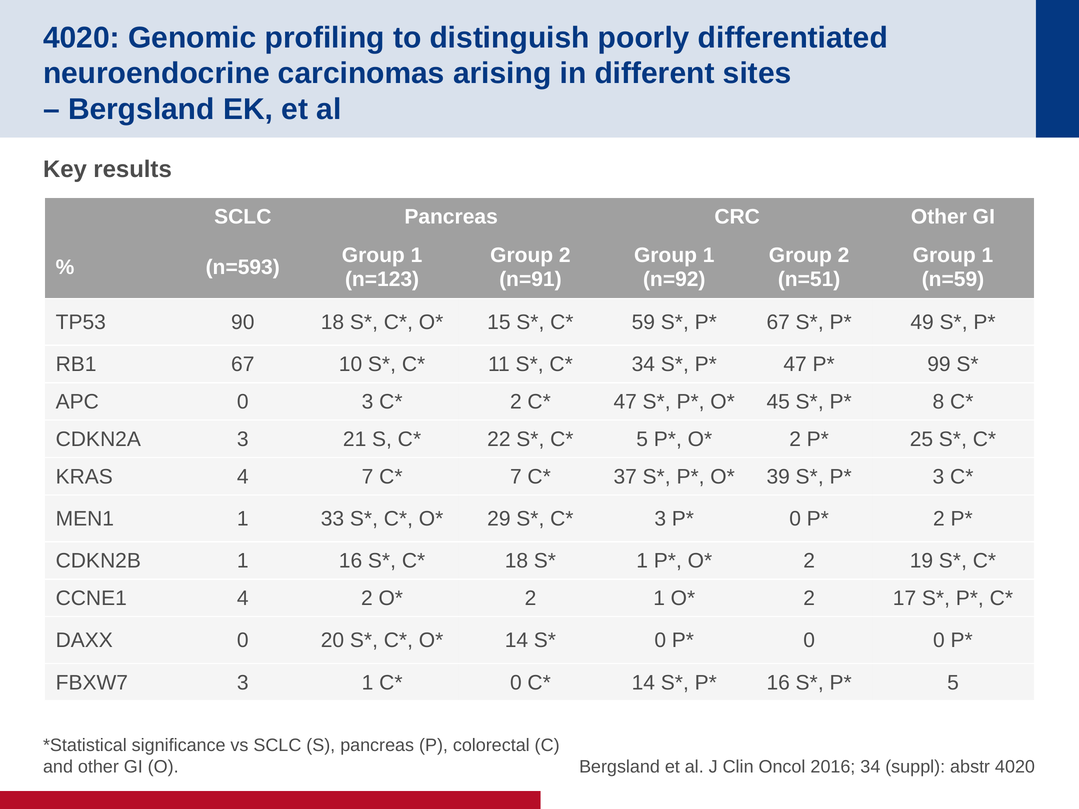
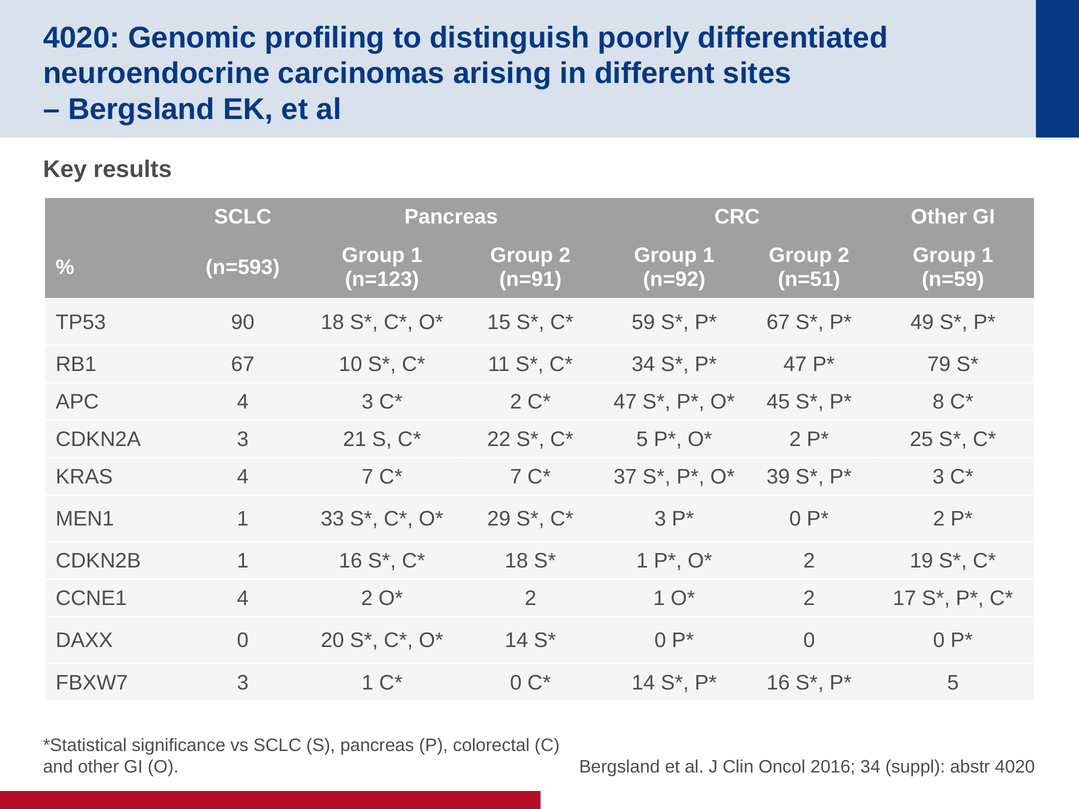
99: 99 -> 79 (939, 365)
APC 0: 0 -> 4 (243, 402)
